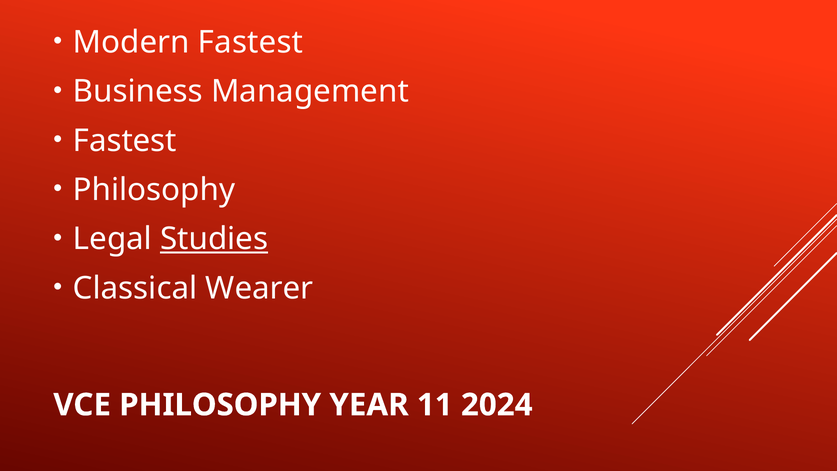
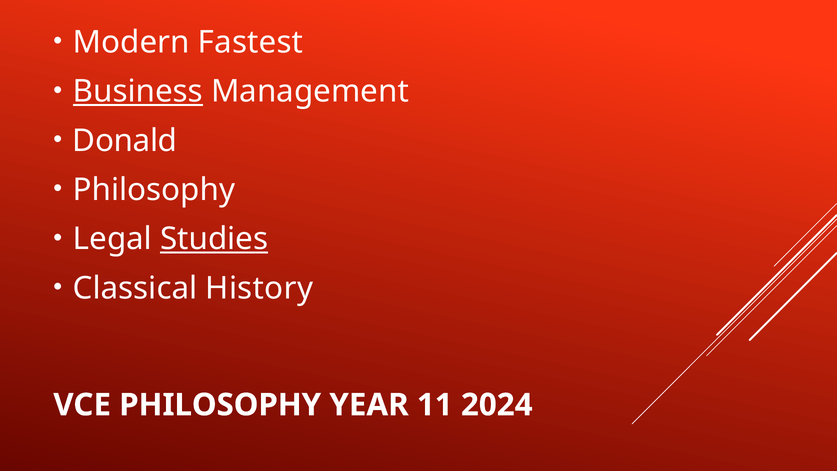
Business underline: none -> present (138, 91)
Fastest: Fastest -> Donald (125, 141)
Wearer: Wearer -> History (259, 288)
